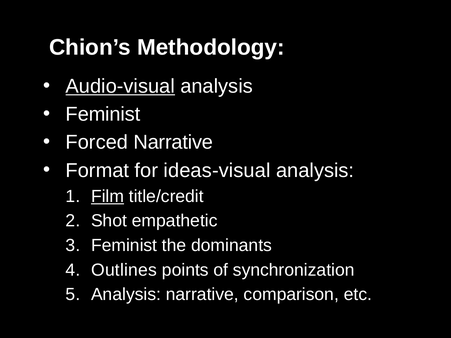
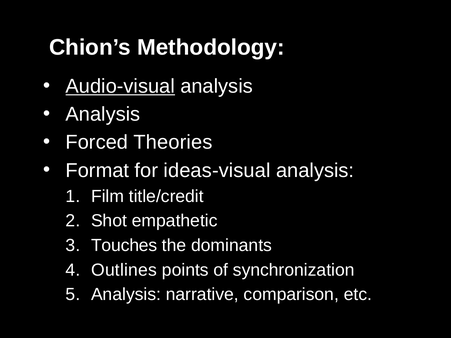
Feminist: Feminist -> Analysis (103, 114)
Forced Narrative: Narrative -> Theories (173, 142)
Film underline: present -> none (108, 196)
Feminist: Feminist -> Touches (124, 246)
